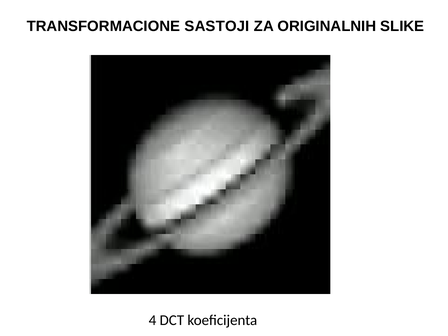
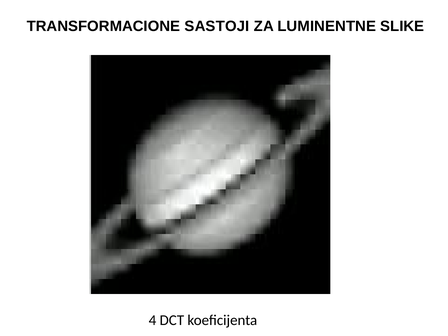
ORIGINALNIH: ORIGINALNIH -> LUMINENTNE (327, 26)
